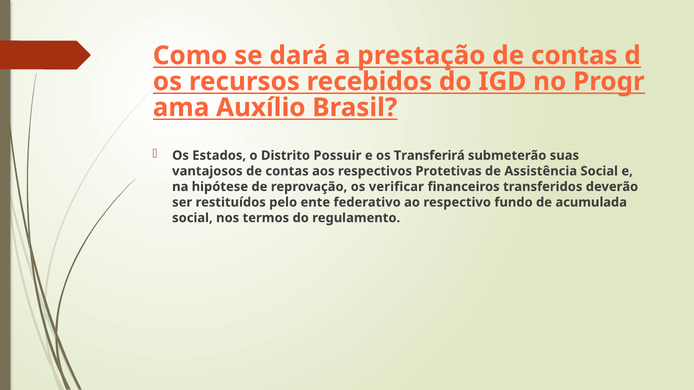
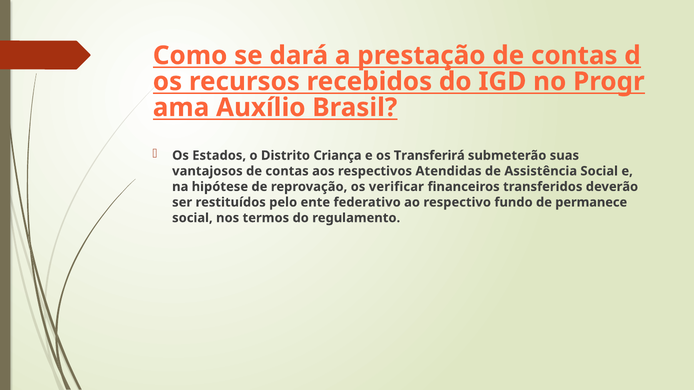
Possuir: Possuir -> Criança (337, 156)
Protetivas: Protetivas -> Atendidas (448, 171)
acumulada: acumulada -> permanece (591, 202)
